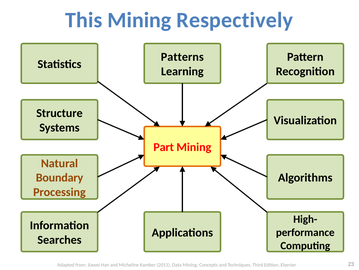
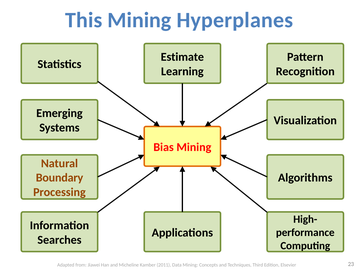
Respectively: Respectively -> Hyperplanes (235, 20)
Patterns: Patterns -> Estimate (182, 57)
Structure: Structure -> Emerging (59, 113)
Part: Part -> Bias (164, 147)
